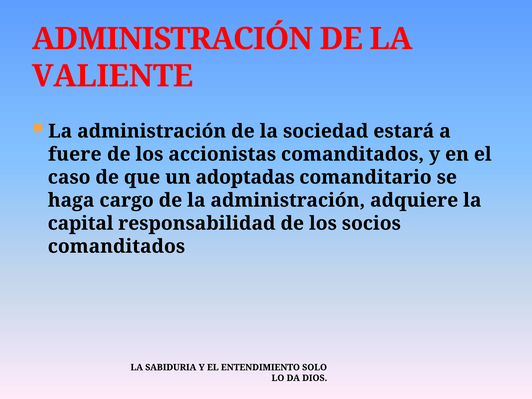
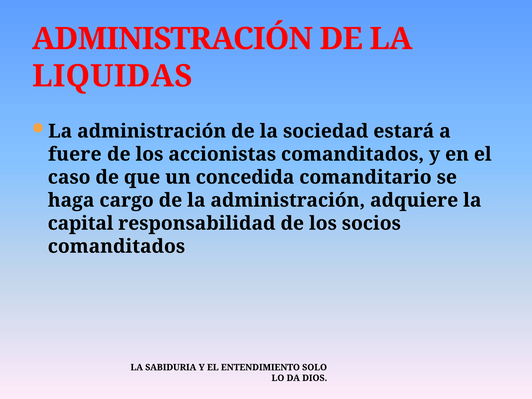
VALIENTE: VALIENTE -> LIQUIDAS (112, 76)
adoptadas: adoptadas -> concedida (245, 177)
